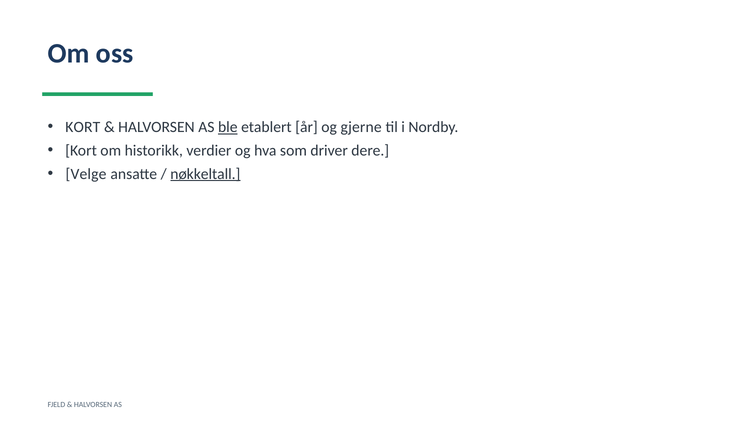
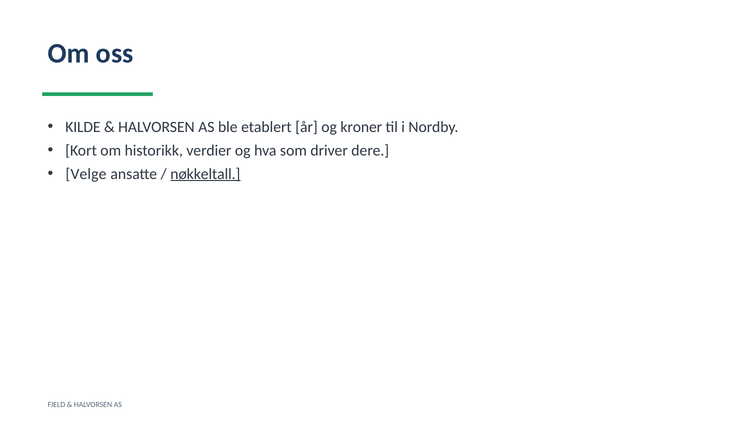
KORT: KORT -> KILDE (83, 127)
ble underline: present -> none (228, 127)
gjerne: gjerne -> kroner (361, 127)
